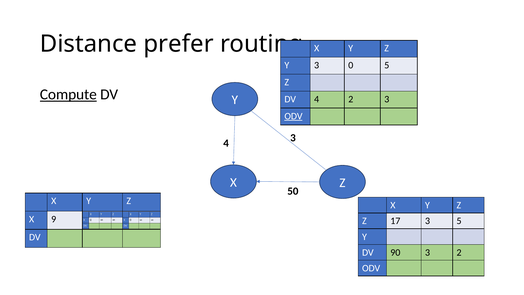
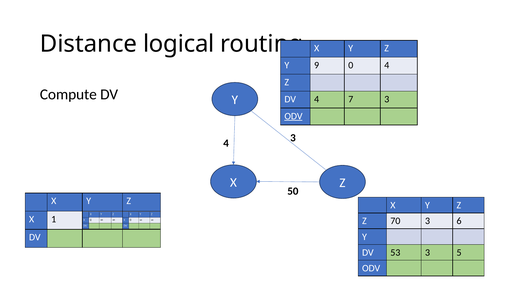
prefer: prefer -> logical (179, 44)
Y 3: 3 -> 9 (317, 65)
0 5: 5 -> 4 (387, 65)
Compute underline: present -> none (68, 95)
4 2: 2 -> 7 (351, 99)
9: 9 -> 1 (54, 219)
17: 17 -> 70 (395, 221)
3 5: 5 -> 6 (459, 221)
90: 90 -> 53 (395, 252)
3 2: 2 -> 5 (459, 252)
